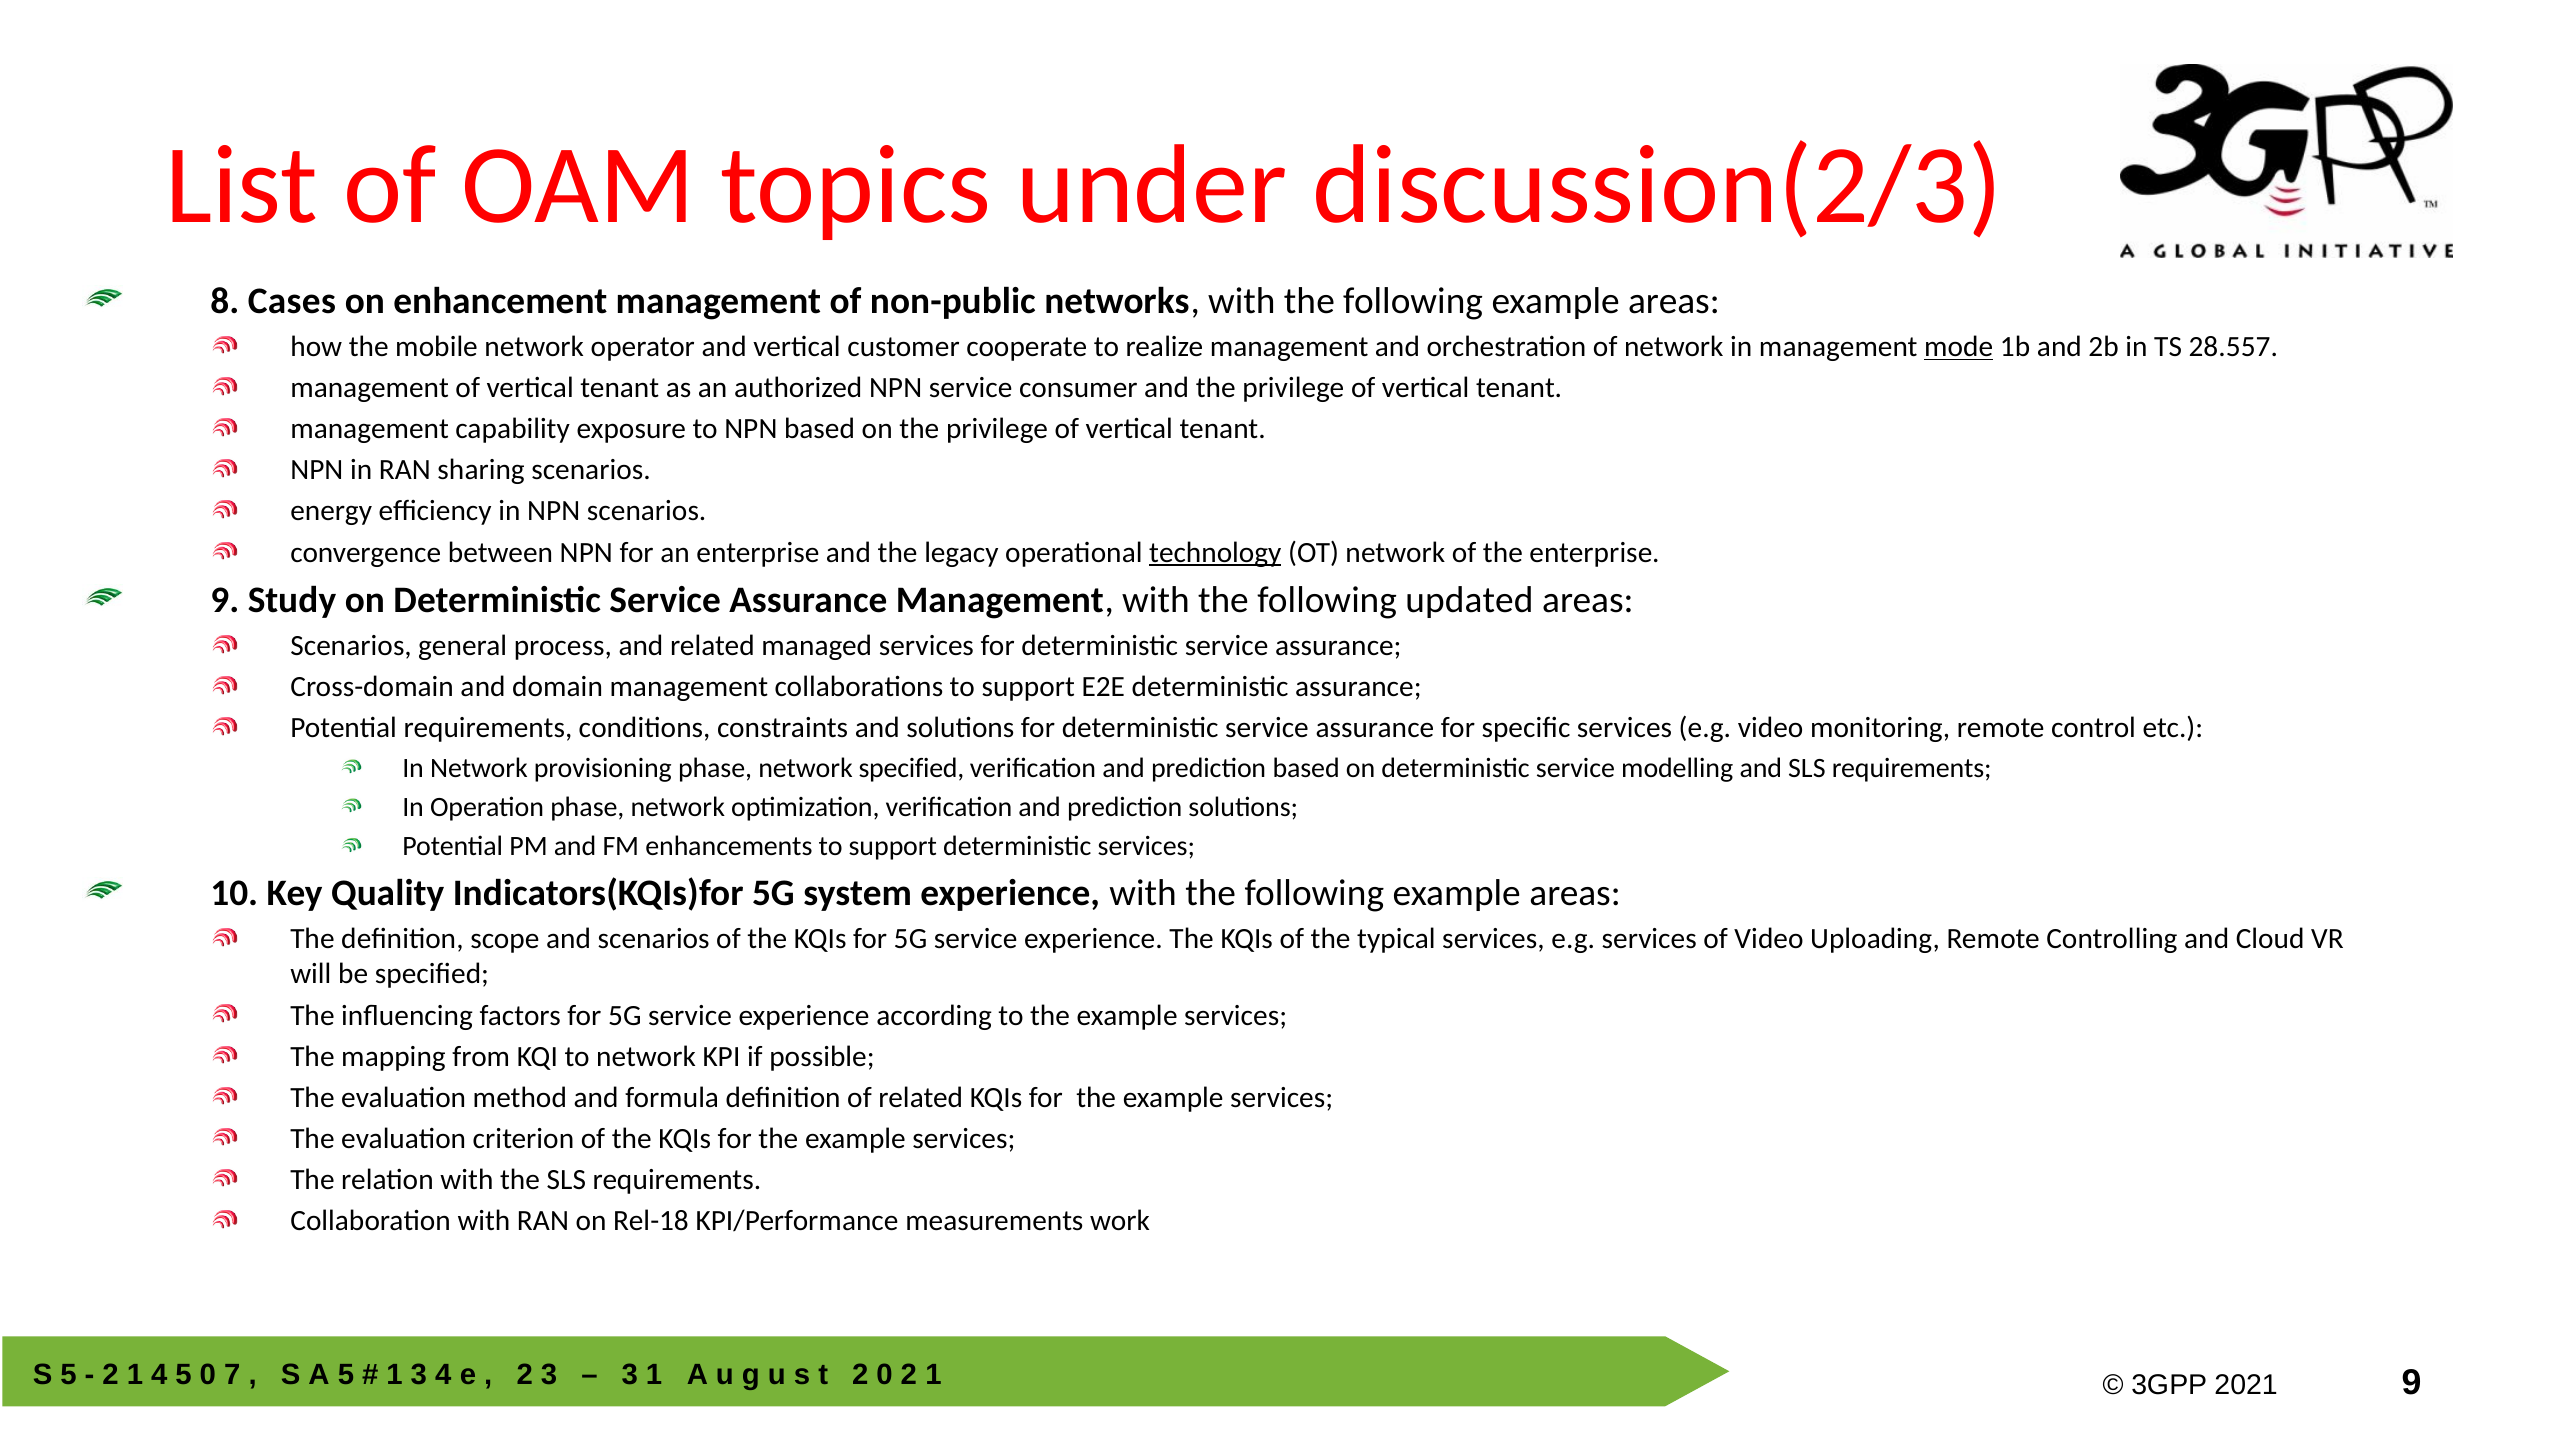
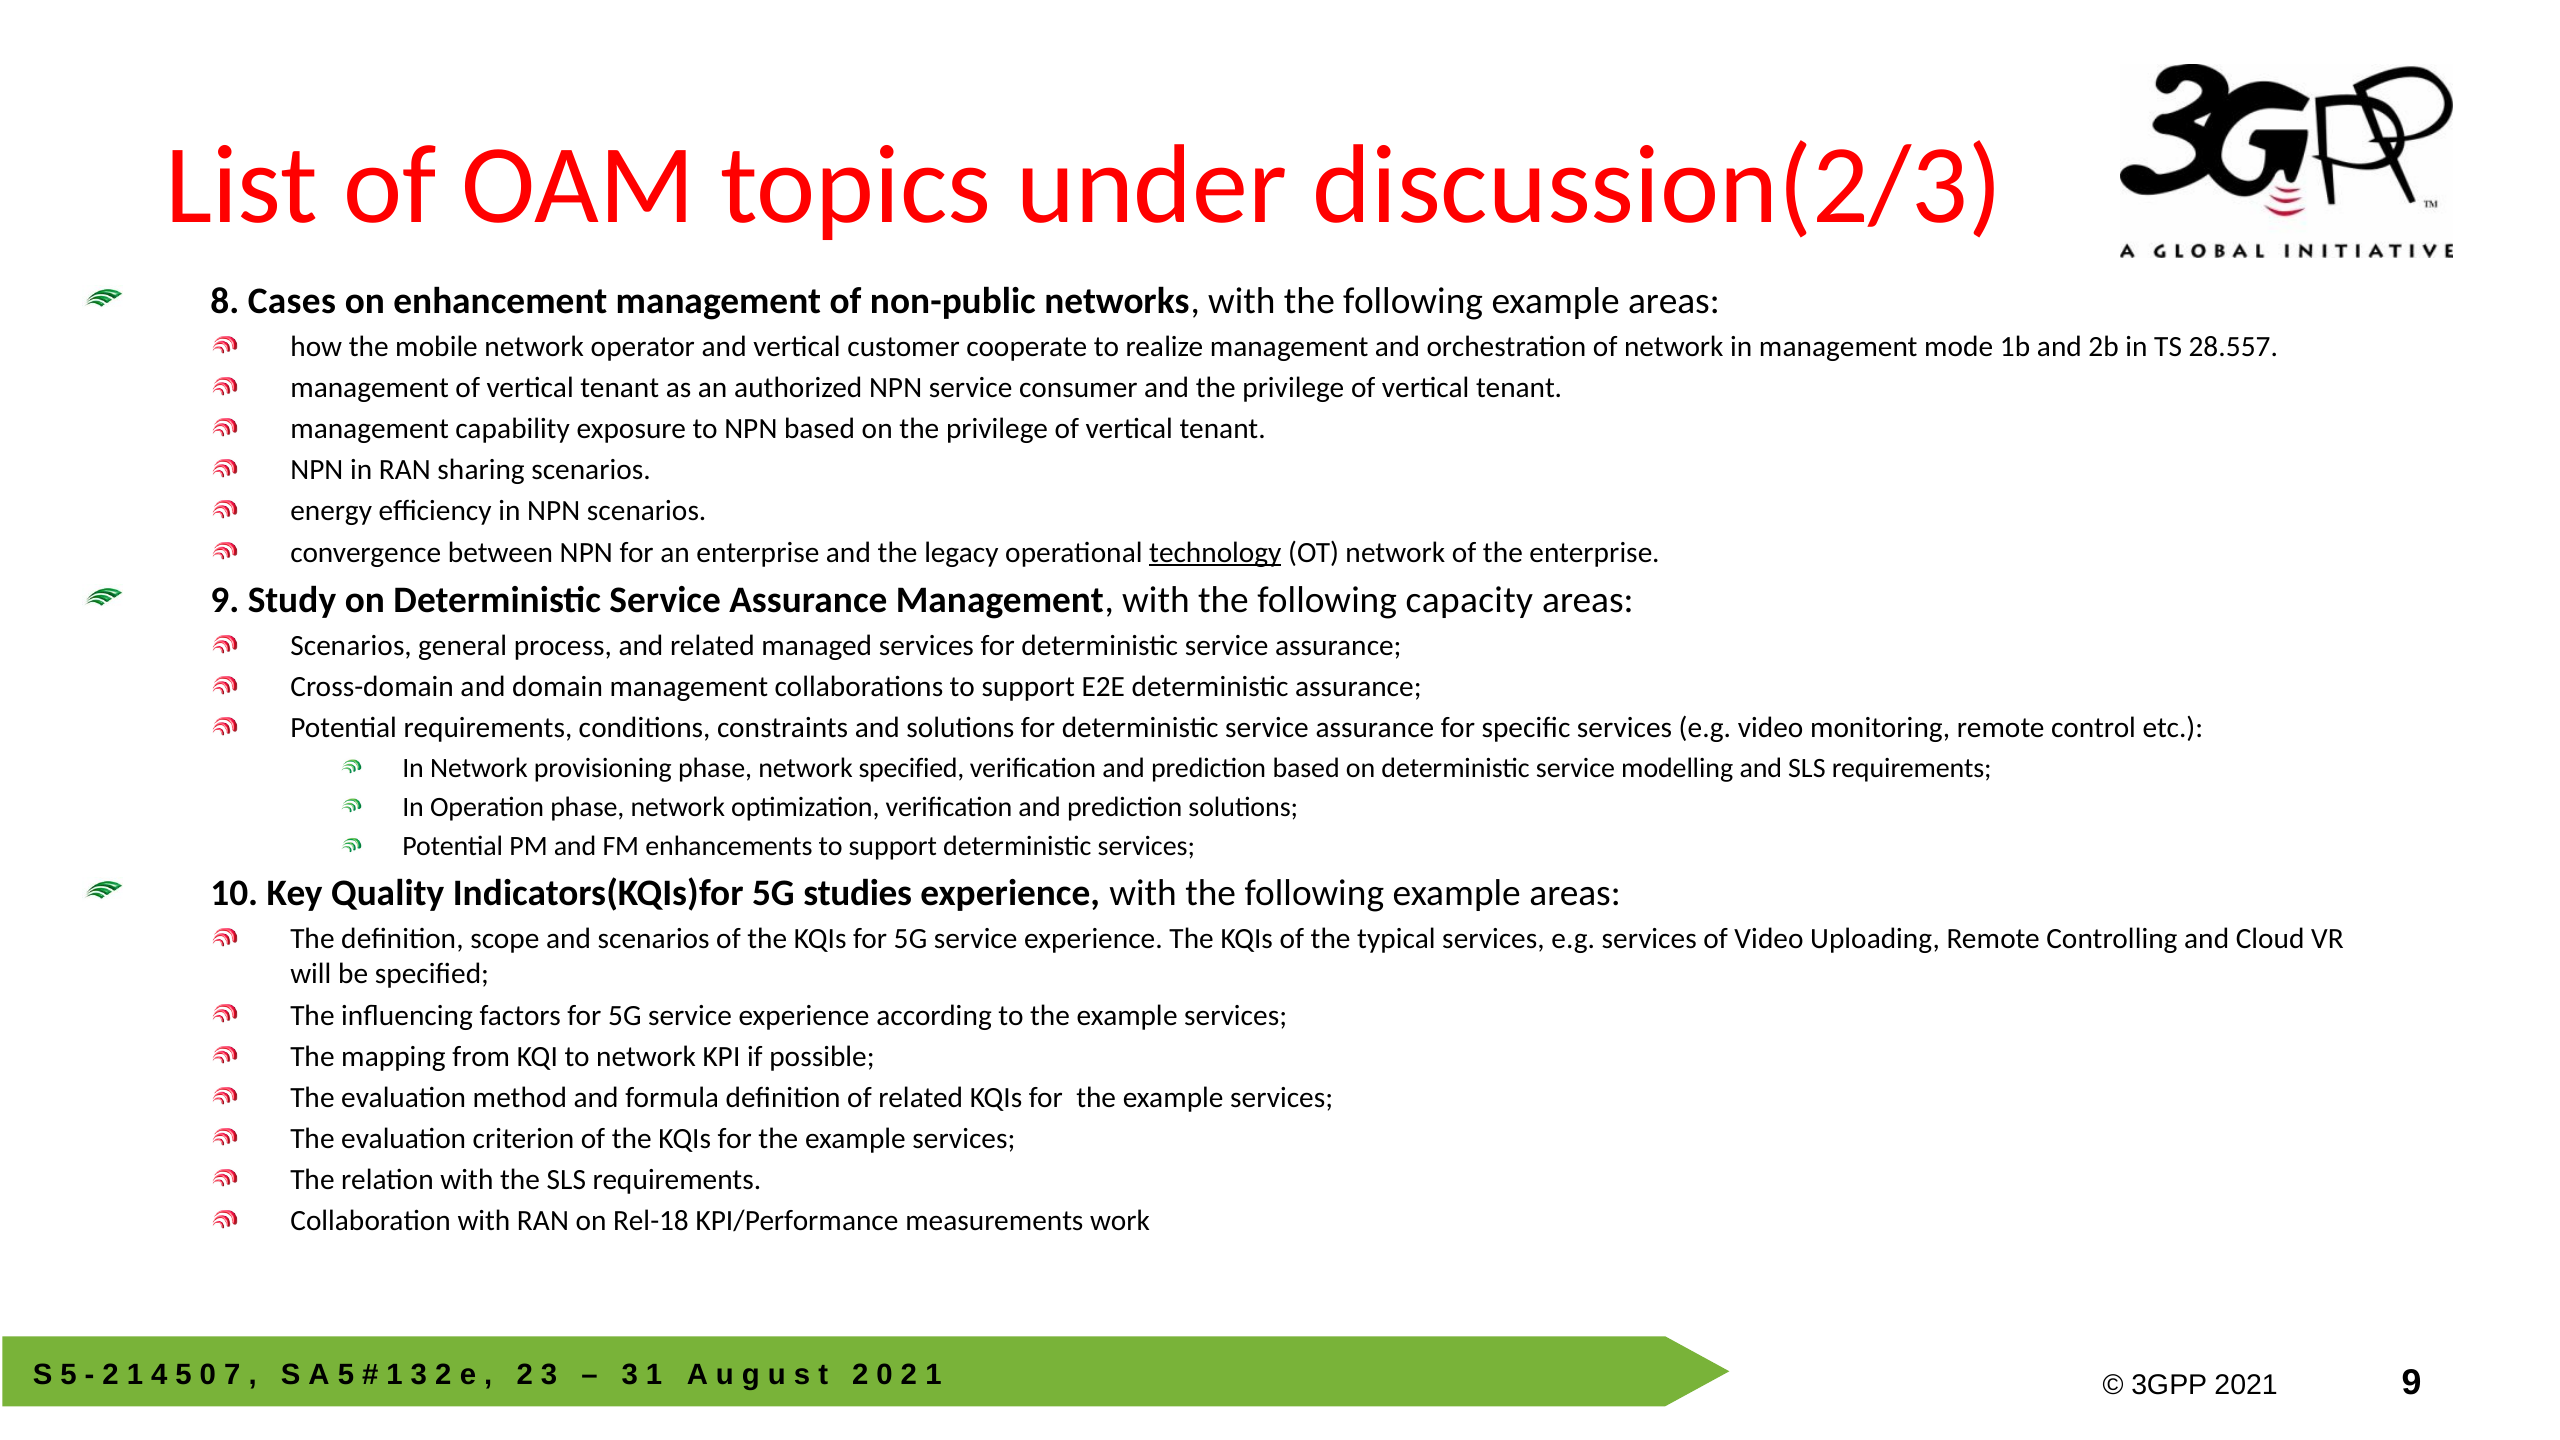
mode underline: present -> none (1959, 347)
updated: updated -> capacity (1469, 600)
system: system -> studies (858, 894)
4: 4 -> 2 (443, 1375)
